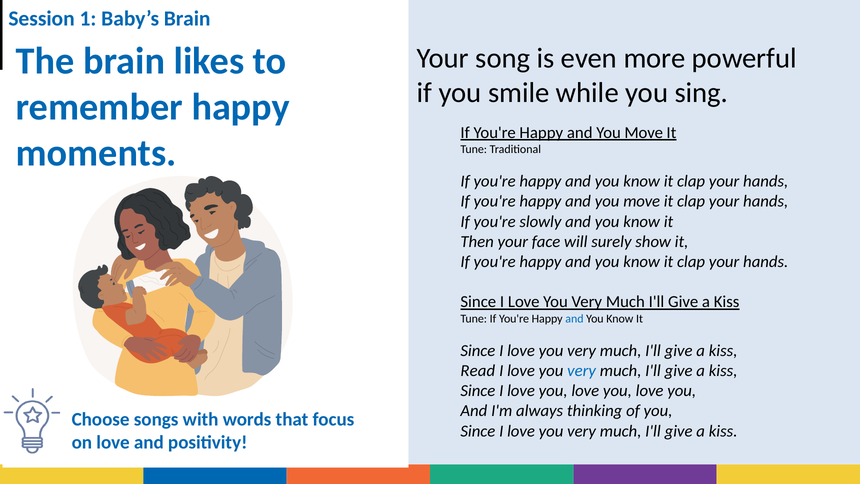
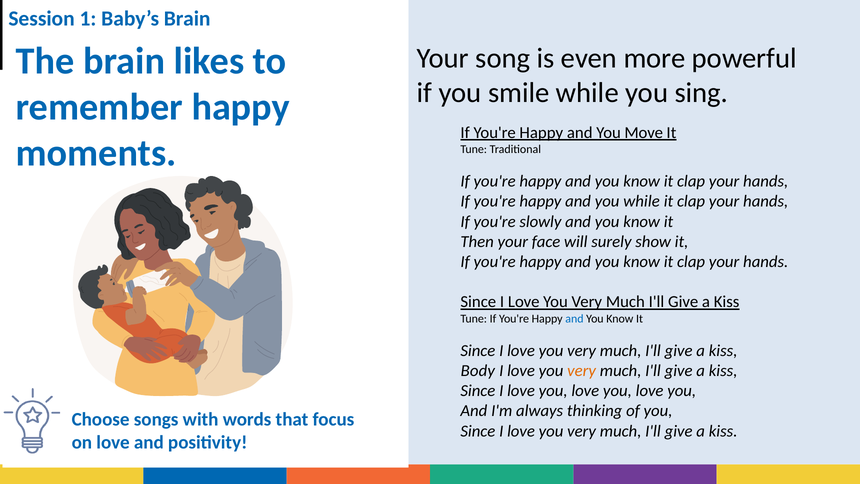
move: move -> while (642, 201)
Read: Read -> Body (478, 371)
very colour: blue -> orange (582, 371)
